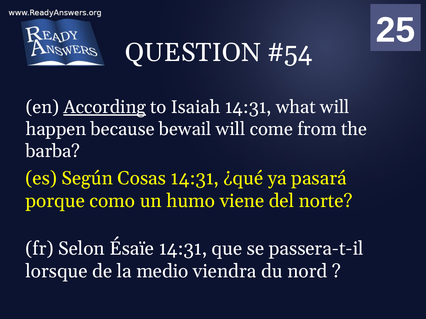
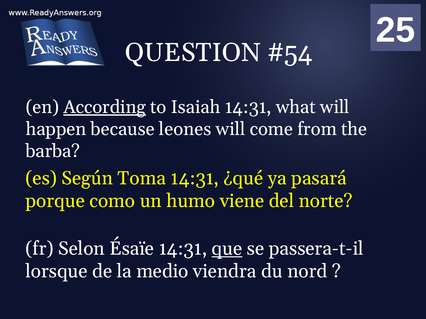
bewail: bewail -> leones (185, 129)
Cosas: Cosas -> Toma (142, 178)
que underline: none -> present (227, 249)
